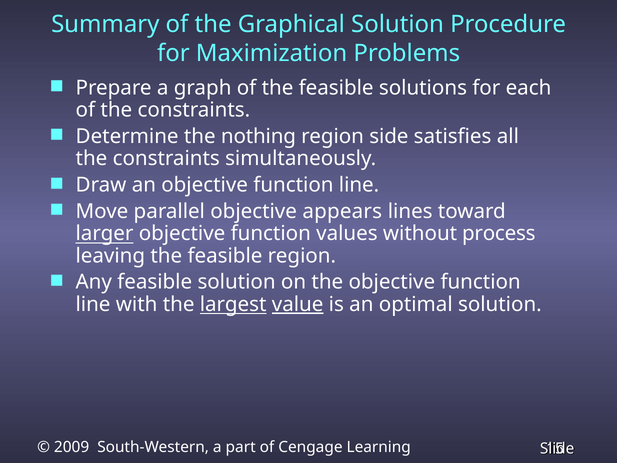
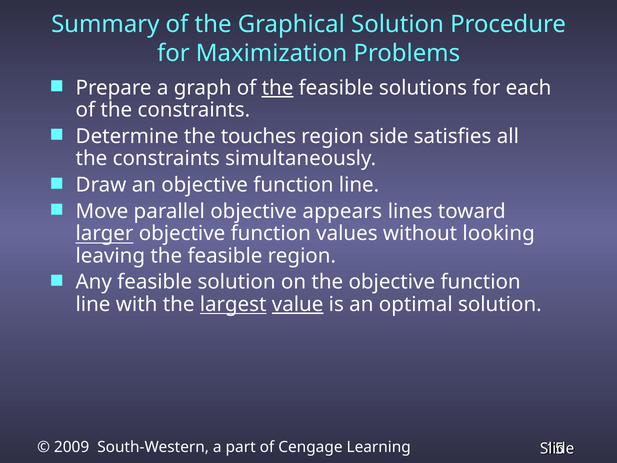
the underline: none -> present (278, 88)
nothing: nothing -> touches (258, 136)
process: process -> looking (499, 233)
